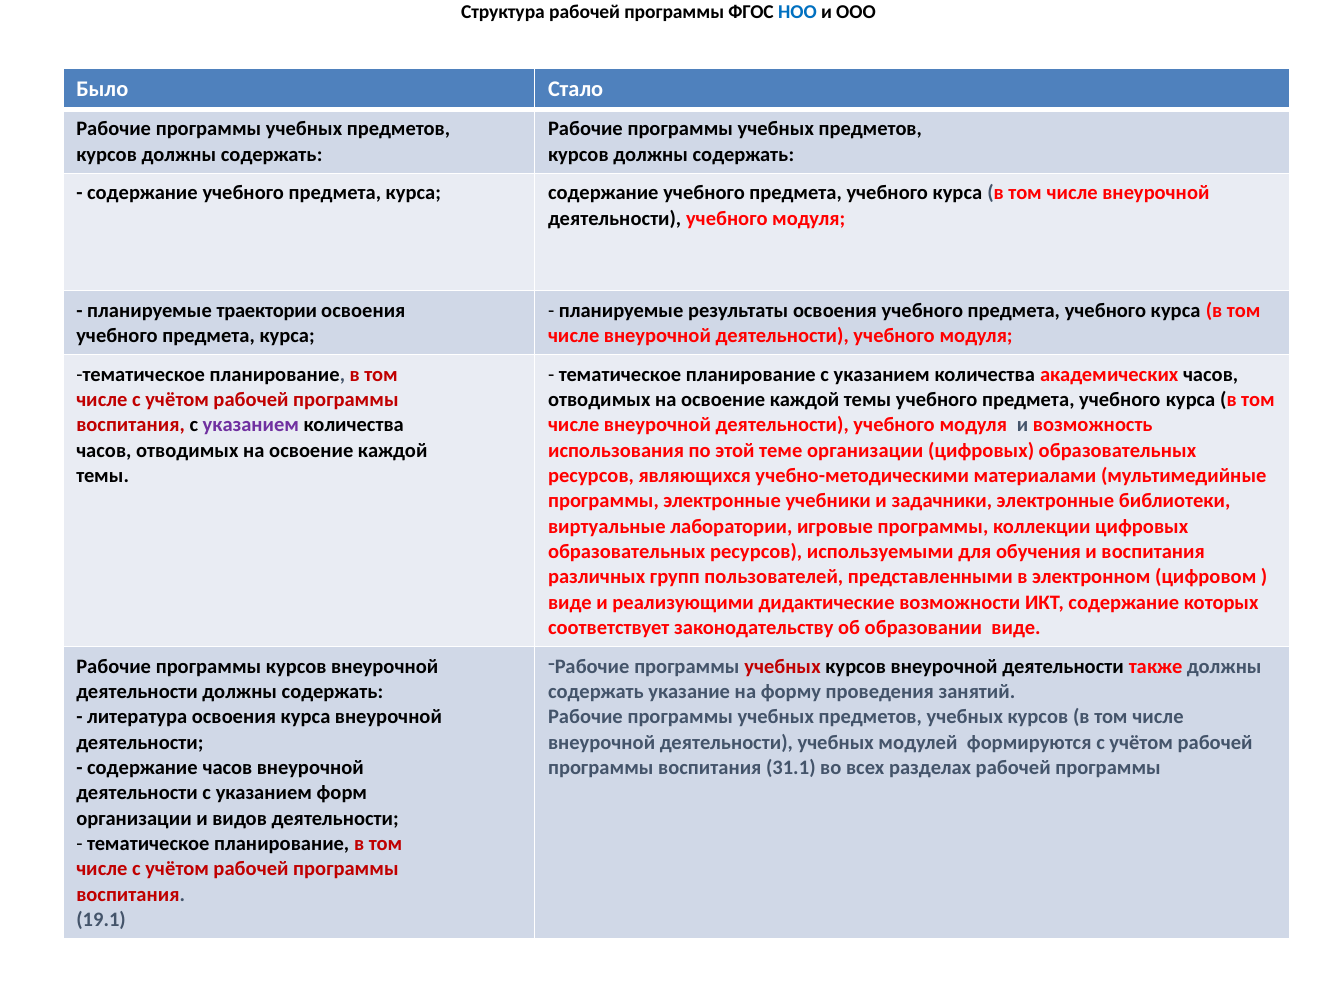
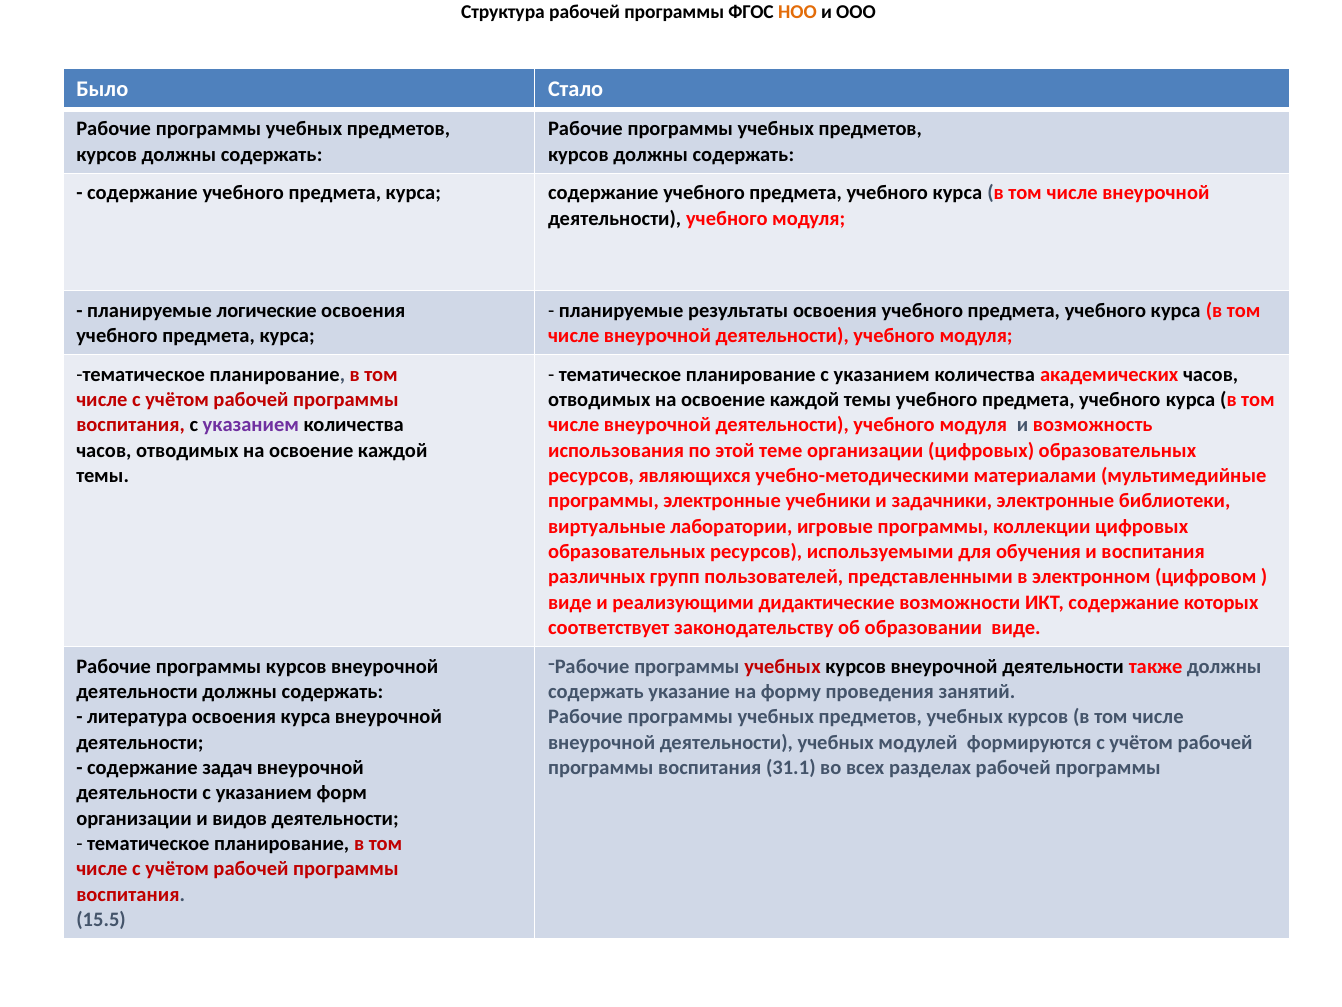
НОО colour: blue -> orange (797, 12)
траектории: траектории -> логические (267, 310)
содержание часов: часов -> задач (227, 767)
19.1: 19.1 -> 15.5 (101, 919)
